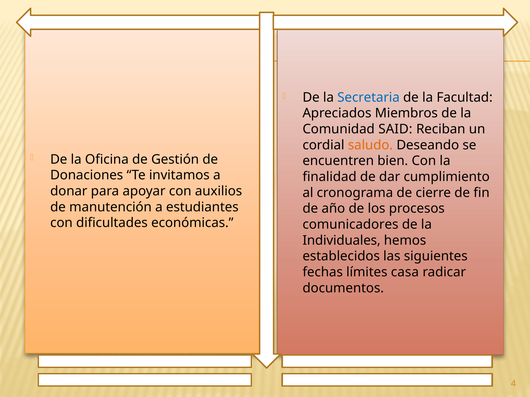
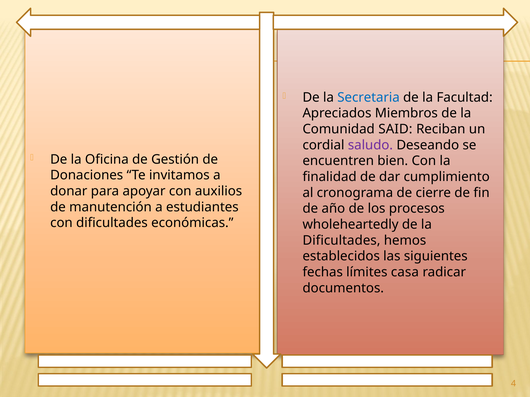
saludo colour: orange -> purple (370, 145)
comunicadores: comunicadores -> wholeheartedly (351, 225)
Individuales: Individuales -> Dificultades (341, 241)
